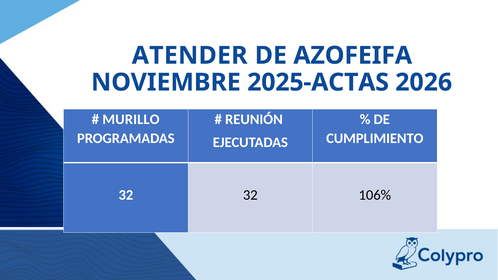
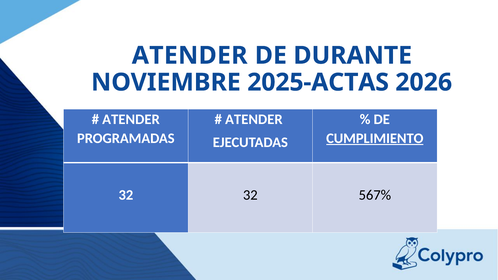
AZOFEIFA: AZOFEIFA -> DURANTE (353, 55)
MURILLO: MURILLO -> ATENDER (131, 119)
REUNIÓN: REUNIÓN -> ATENDER (254, 119)
CUMPLIMIENTO underline: none -> present (375, 138)
106%: 106% -> 567% (375, 195)
